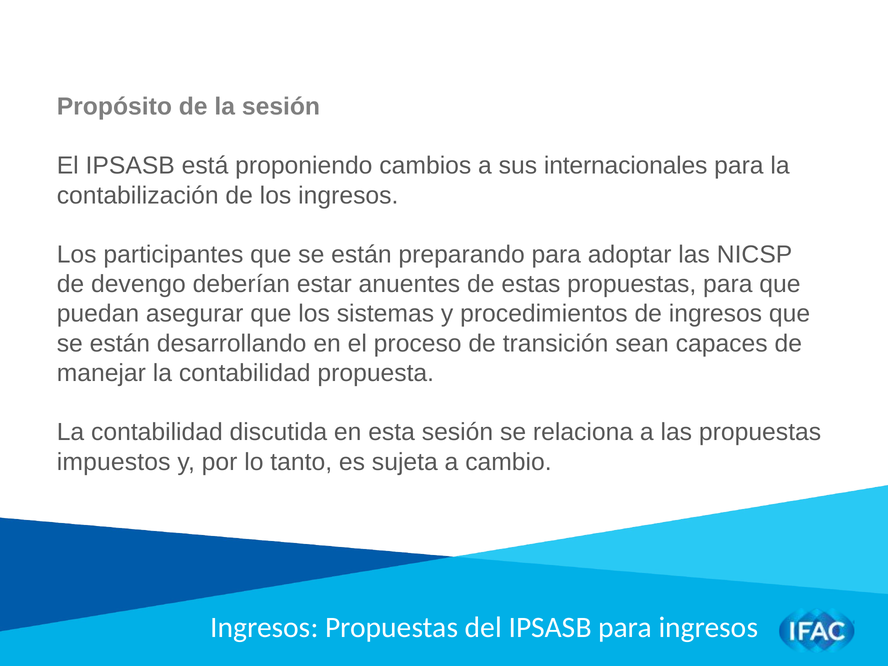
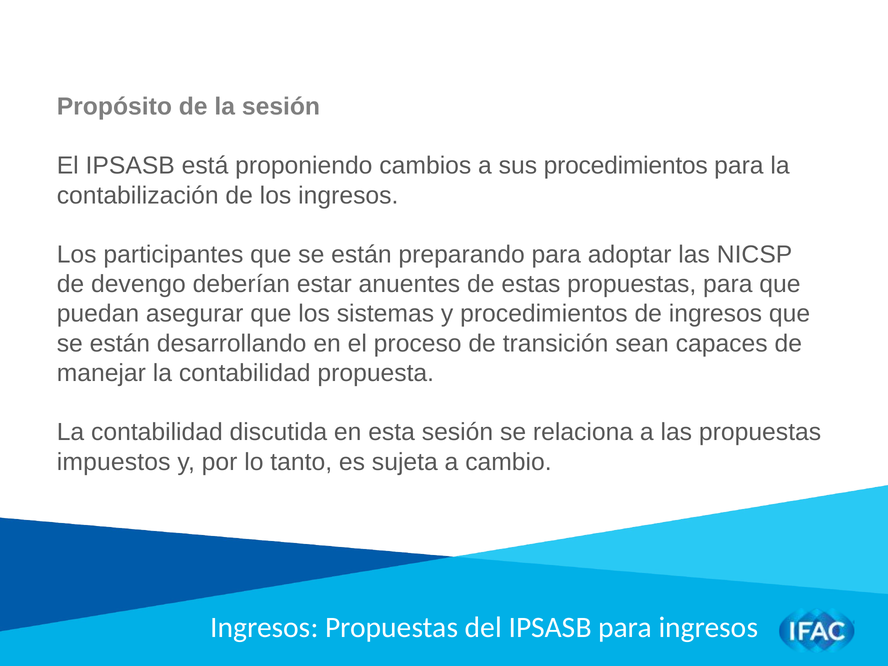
sus internacionales: internacionales -> procedimientos (626, 166)
